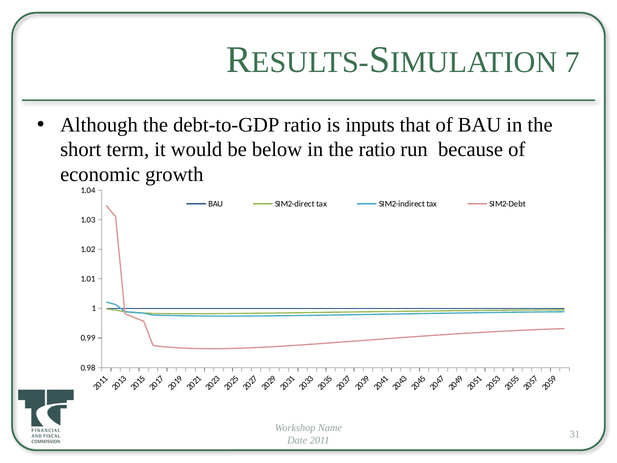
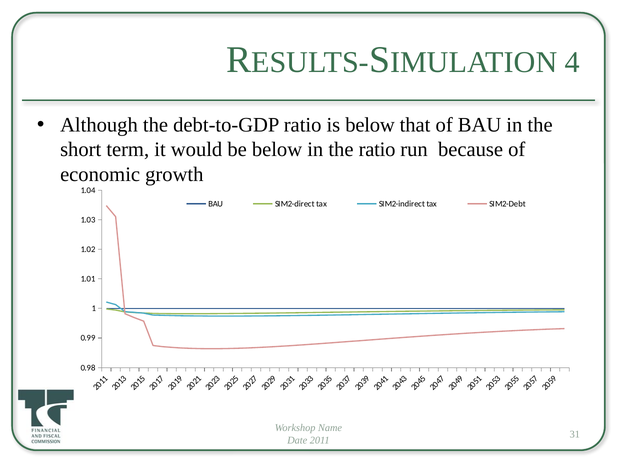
7: 7 -> 4 (572, 62)
is inputs: inputs -> below (370, 125)
